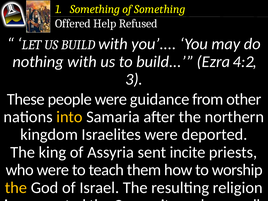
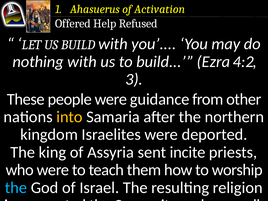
Something: Something -> Ahasuerus (95, 9)
of Something: Something -> Activation (160, 9)
the colour: yellow -> light blue (16, 188)
